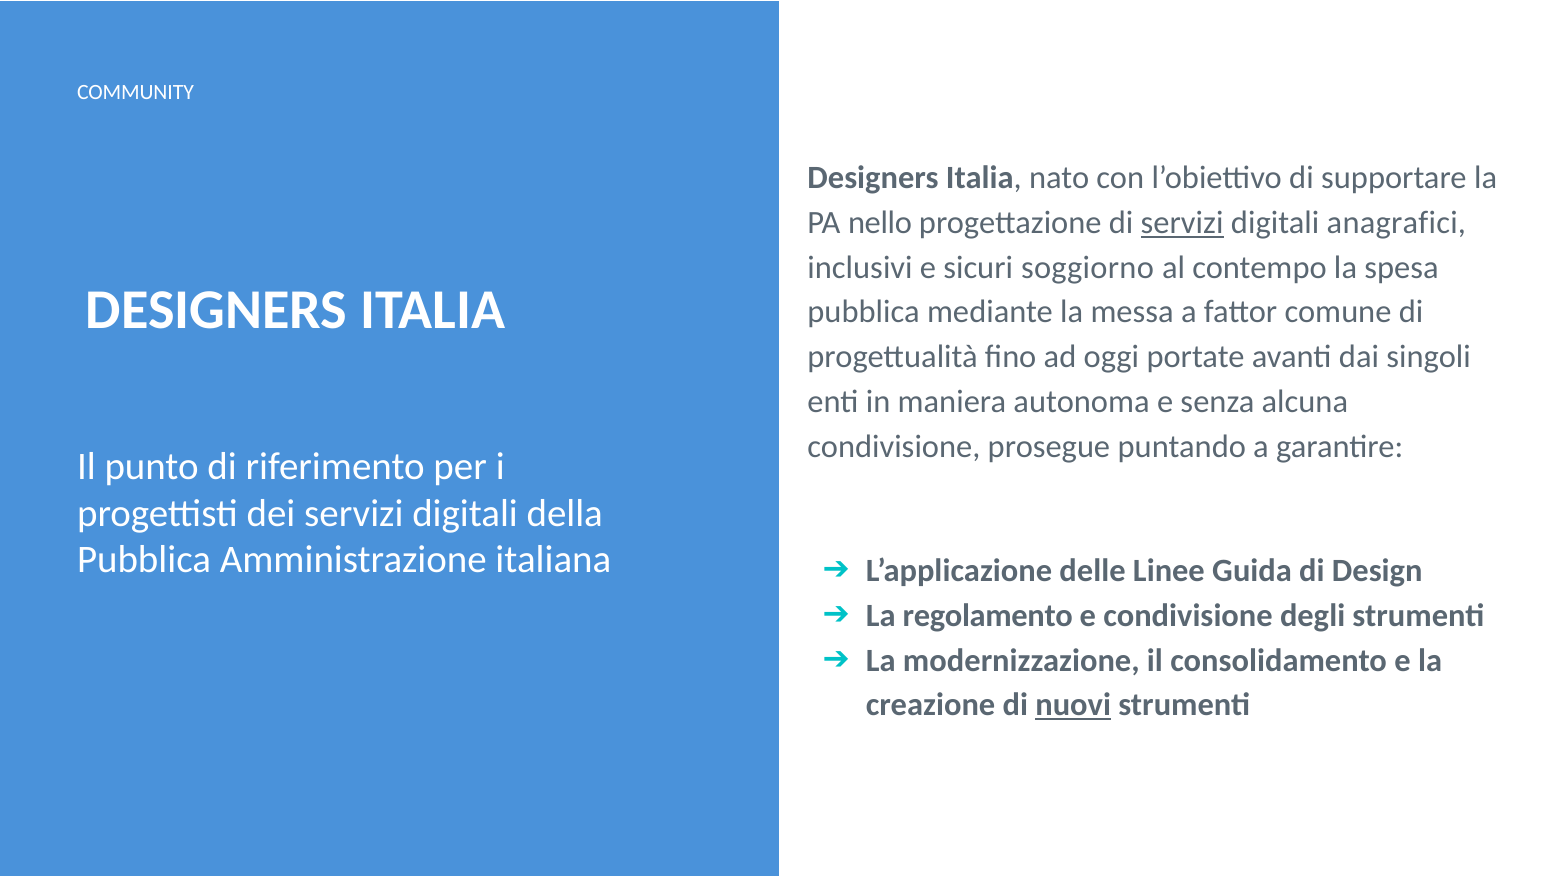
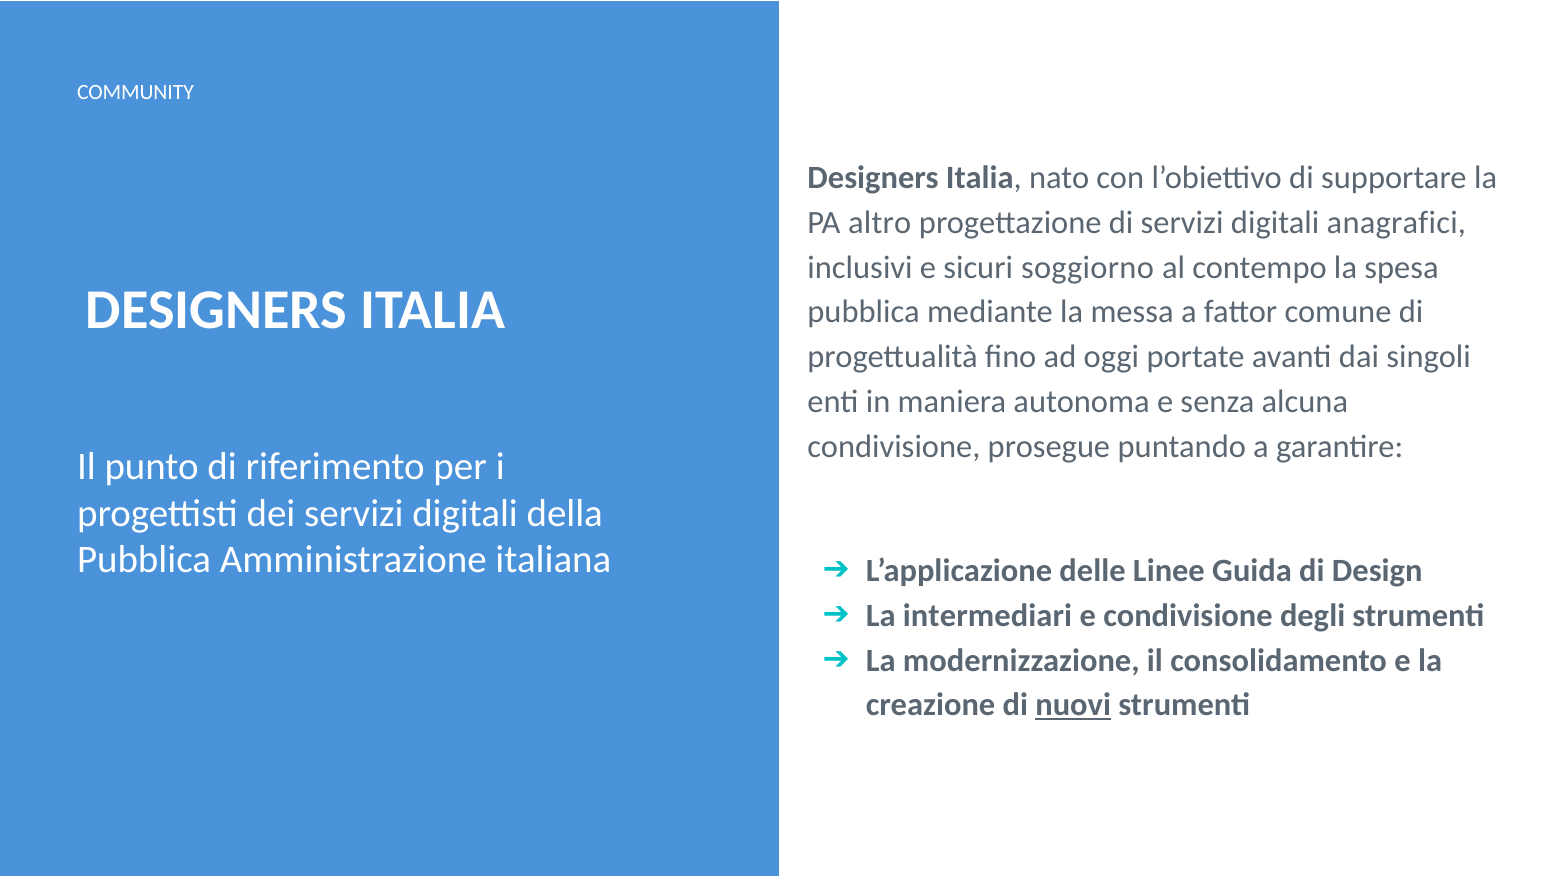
nello: nello -> altro (880, 223)
servizi underline: present -> none (1182, 223)
regolamento: regolamento -> intermediari (988, 616)
